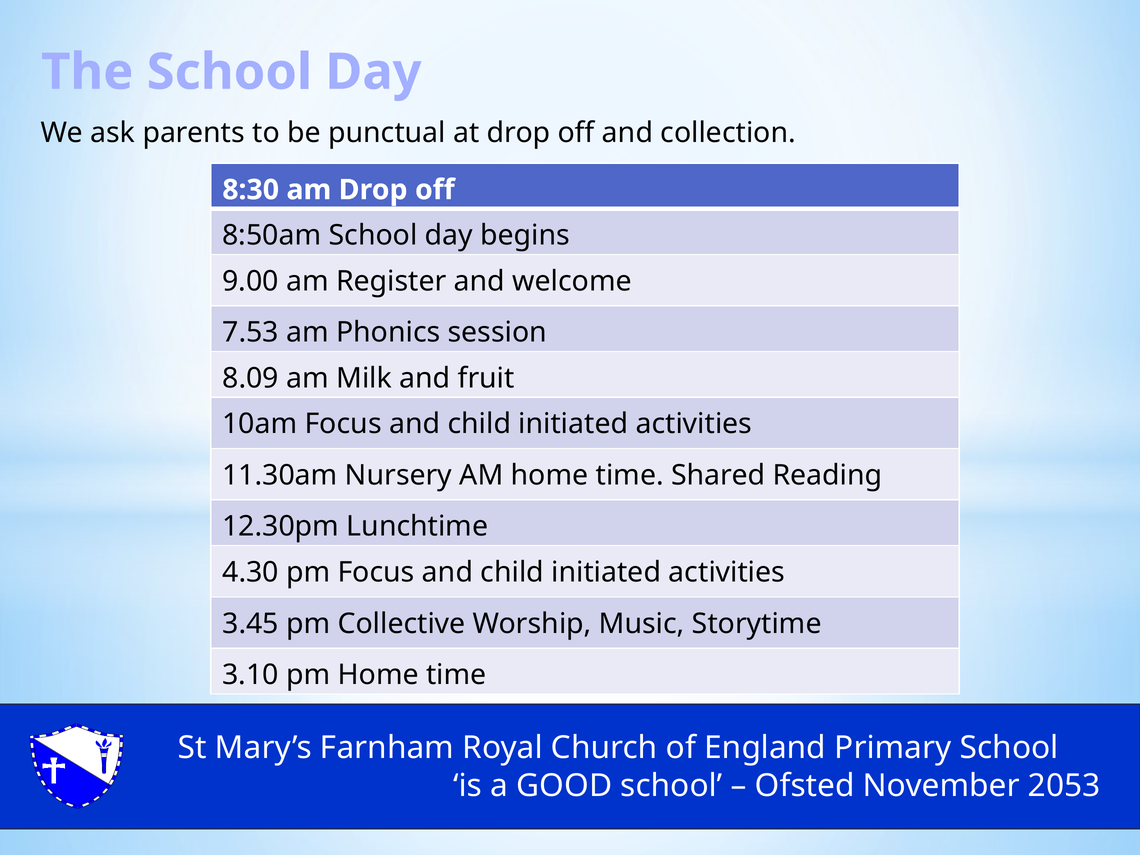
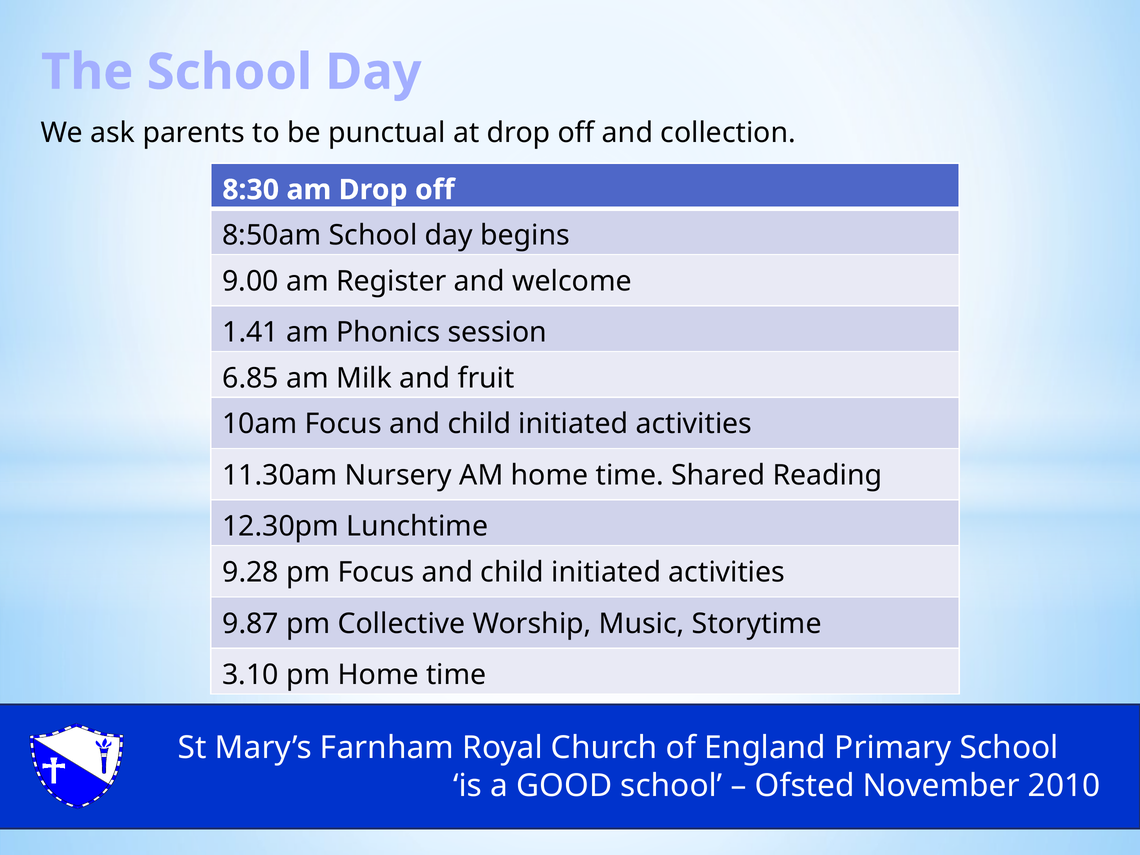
7.53: 7.53 -> 1.41 (250, 333)
8.09: 8.09 -> 6.85 (250, 378)
4.30: 4.30 -> 9.28 (250, 572)
3.45: 3.45 -> 9.87 (250, 624)
2053: 2053 -> 2010 (1064, 786)
